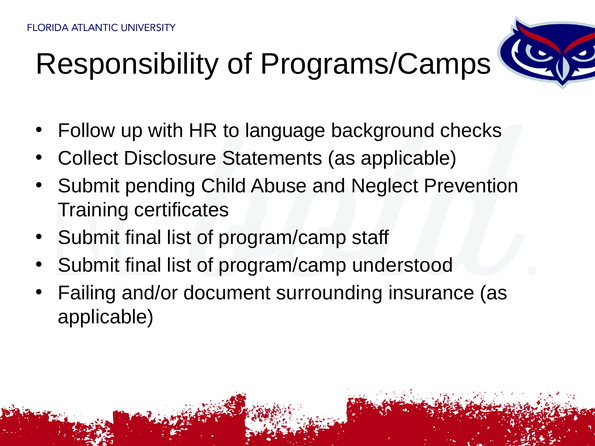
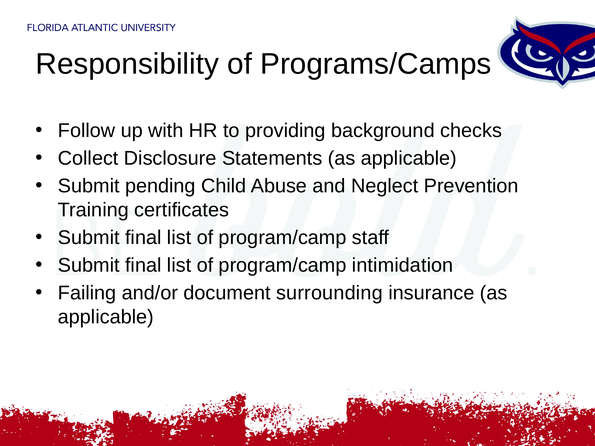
language: language -> providing (285, 131)
understood: understood -> intimidation (403, 265)
